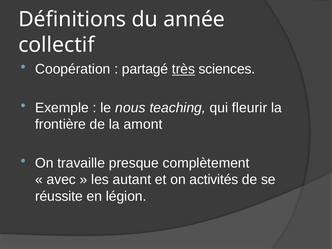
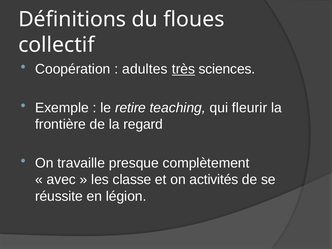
année: année -> floues (194, 19)
partagé: partagé -> adultes (145, 69)
nous: nous -> retire (131, 108)
amont: amont -> regard (143, 124)
autant: autant -> classe (132, 180)
